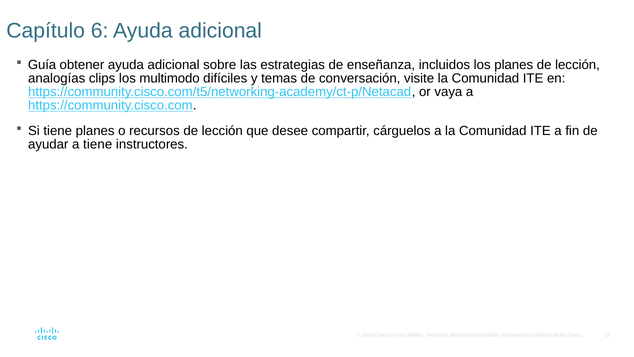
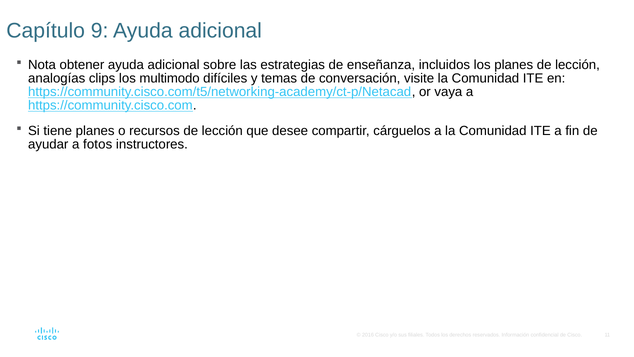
6: 6 -> 9 (100, 31)
Guía: Guía -> Nota (42, 65)
a tiene: tiene -> fotos (98, 144)
